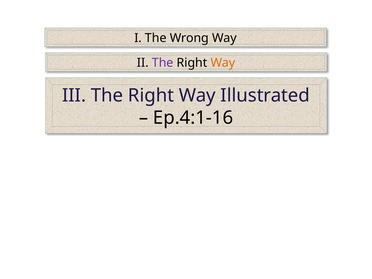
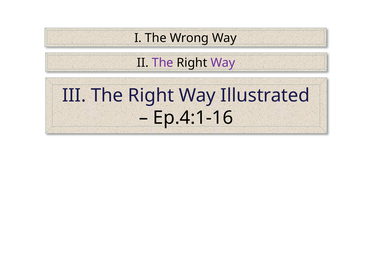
Way colour: orange -> purple (223, 63)
